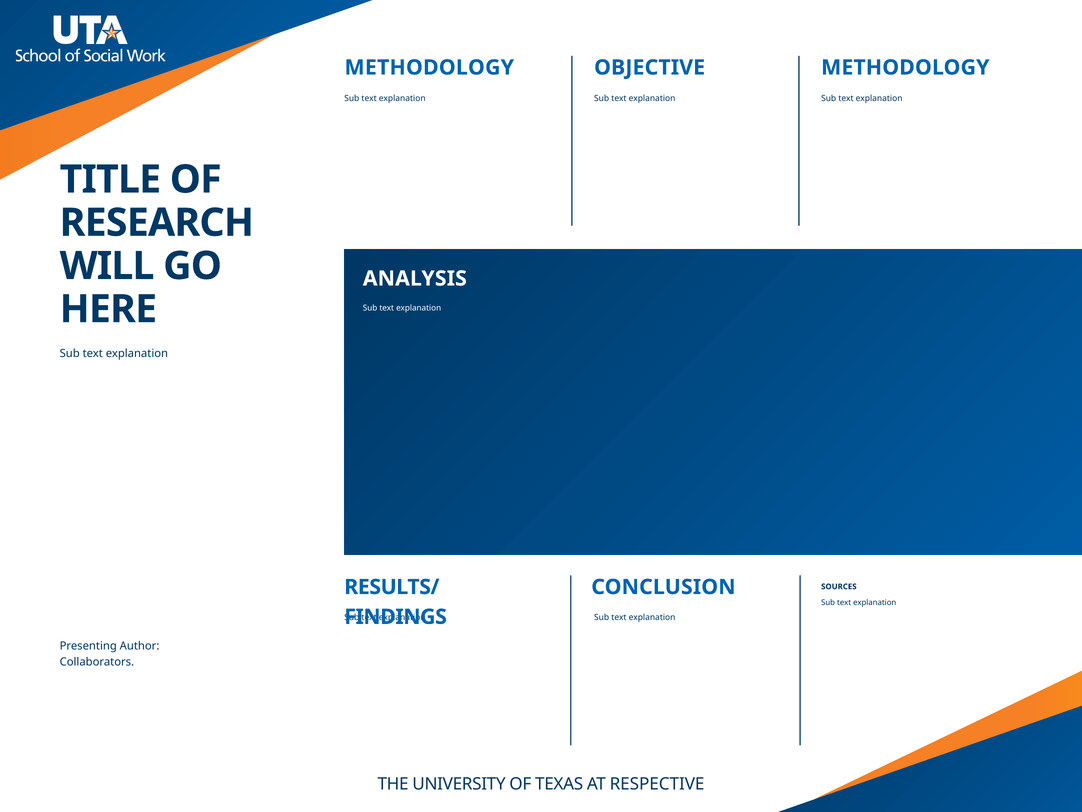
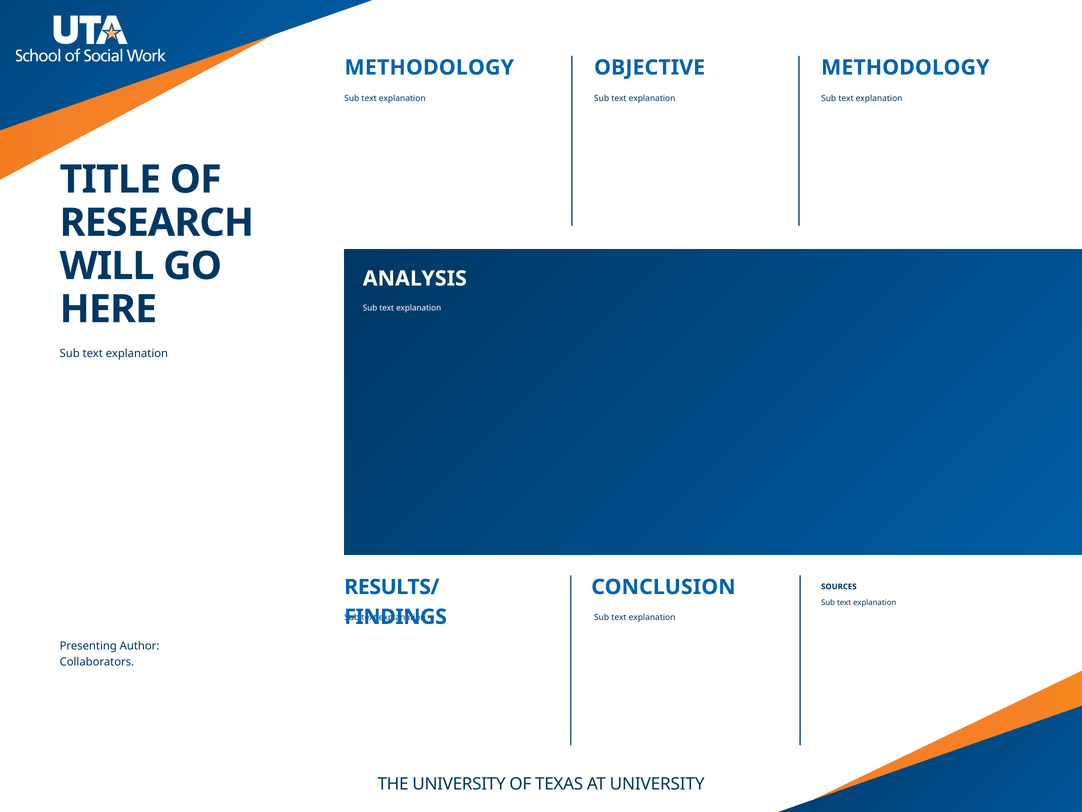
AT RESPECTIVE: RESPECTIVE -> UNIVERSITY (657, 783)
